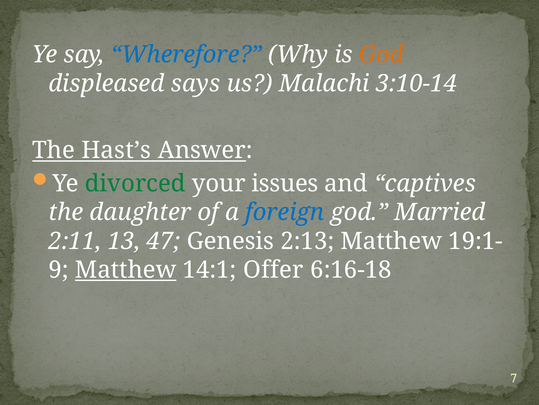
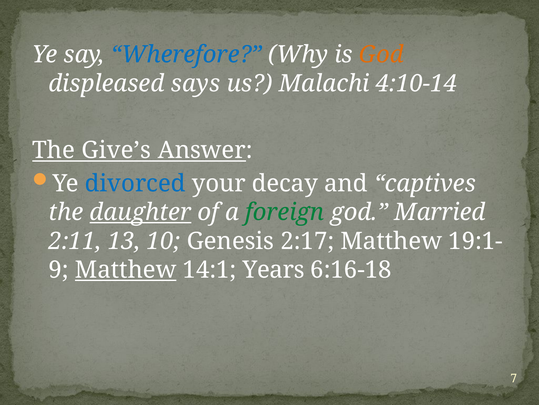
3:10-14: 3:10-14 -> 4:10-14 (416, 83)
Hast’s: Hast’s -> Give’s (116, 150)
divorced colour: green -> blue (135, 183)
issues: issues -> decay (285, 183)
daughter underline: none -> present (140, 212)
foreign colour: blue -> green (285, 212)
47: 47 -> 10 (163, 241)
2:13: 2:13 -> 2:17 (307, 241)
Offer: Offer -> Years (274, 269)
